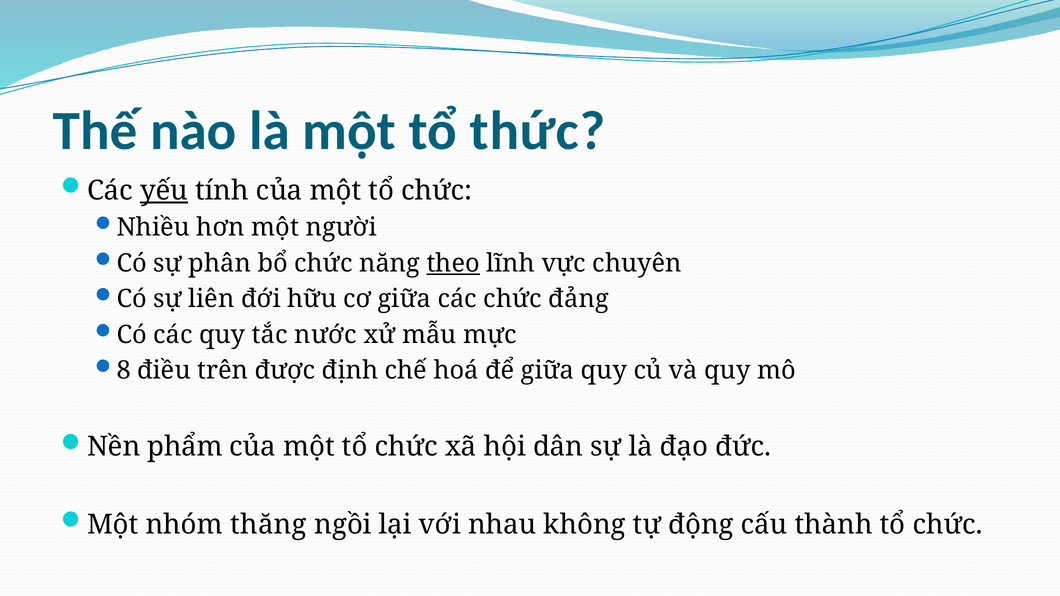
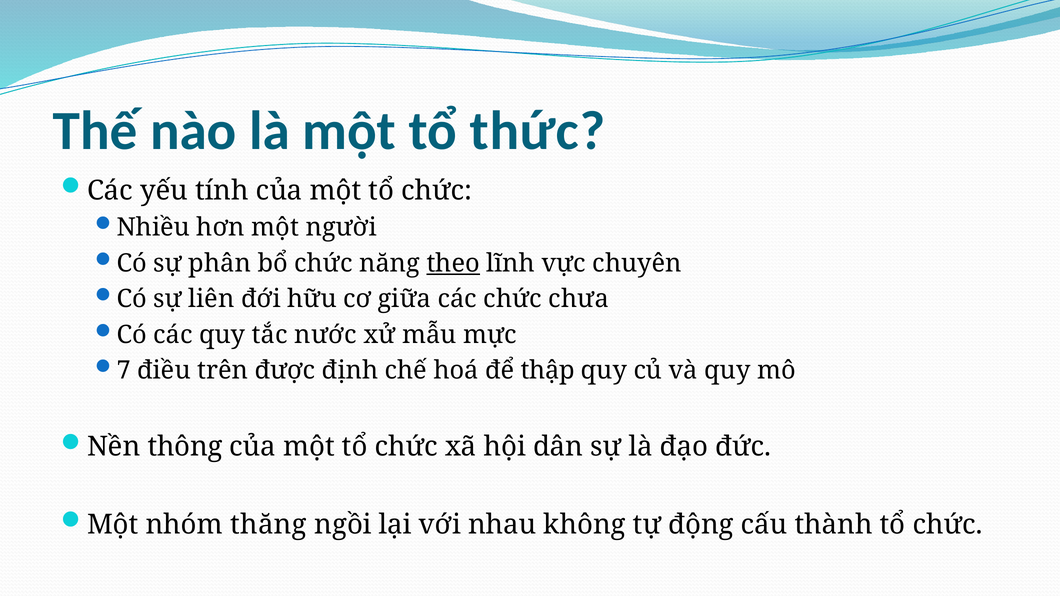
yếu underline: present -> none (164, 191)
đảng: đảng -> chưa (579, 299)
8: 8 -> 7 (124, 371)
để giữa: giữa -> thập (548, 371)
phẩm: phẩm -> thông (185, 447)
